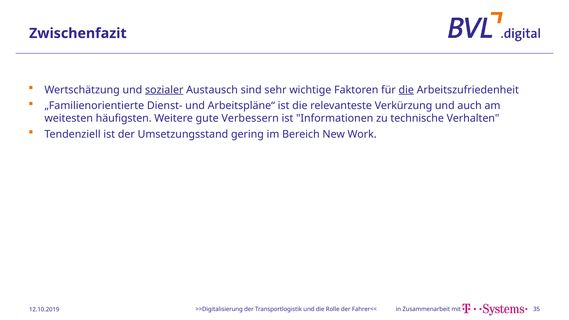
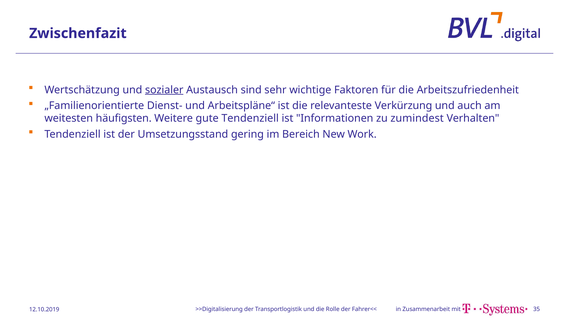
die underline: present -> none (406, 90)
gute Verbessern: Verbessern -> Tendenziell (250, 118)
technische: technische -> zumindest (417, 118)
